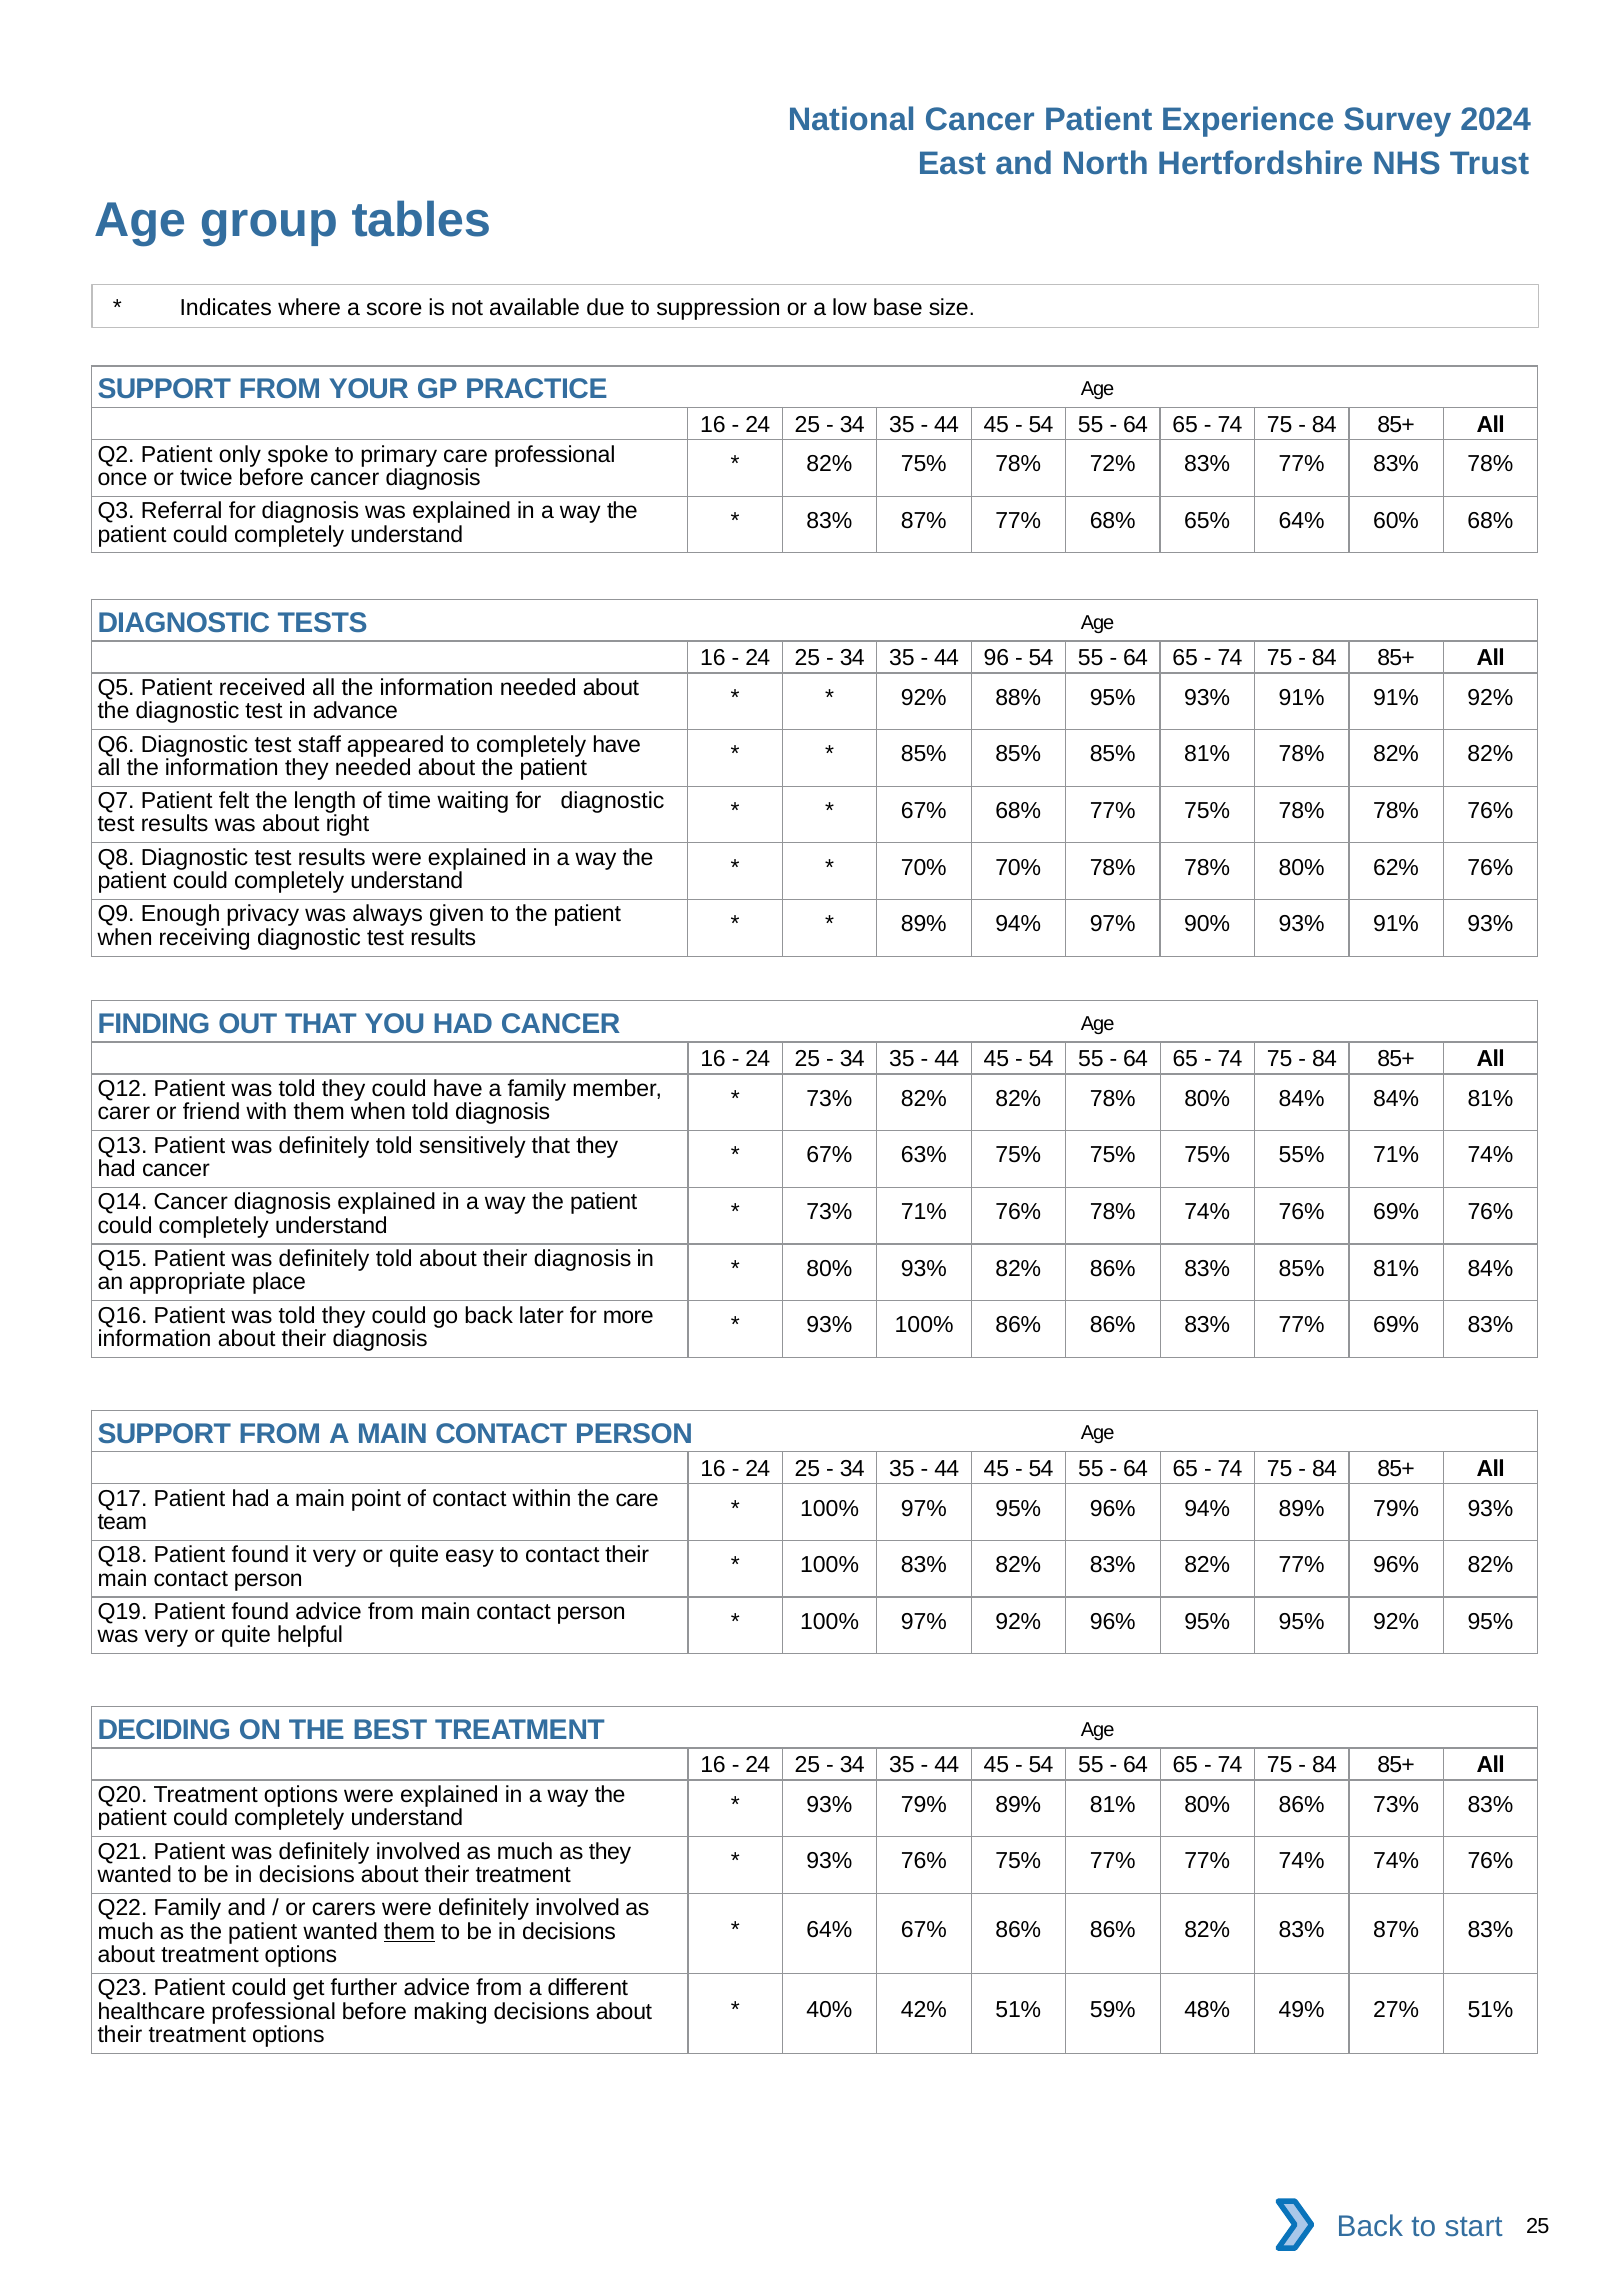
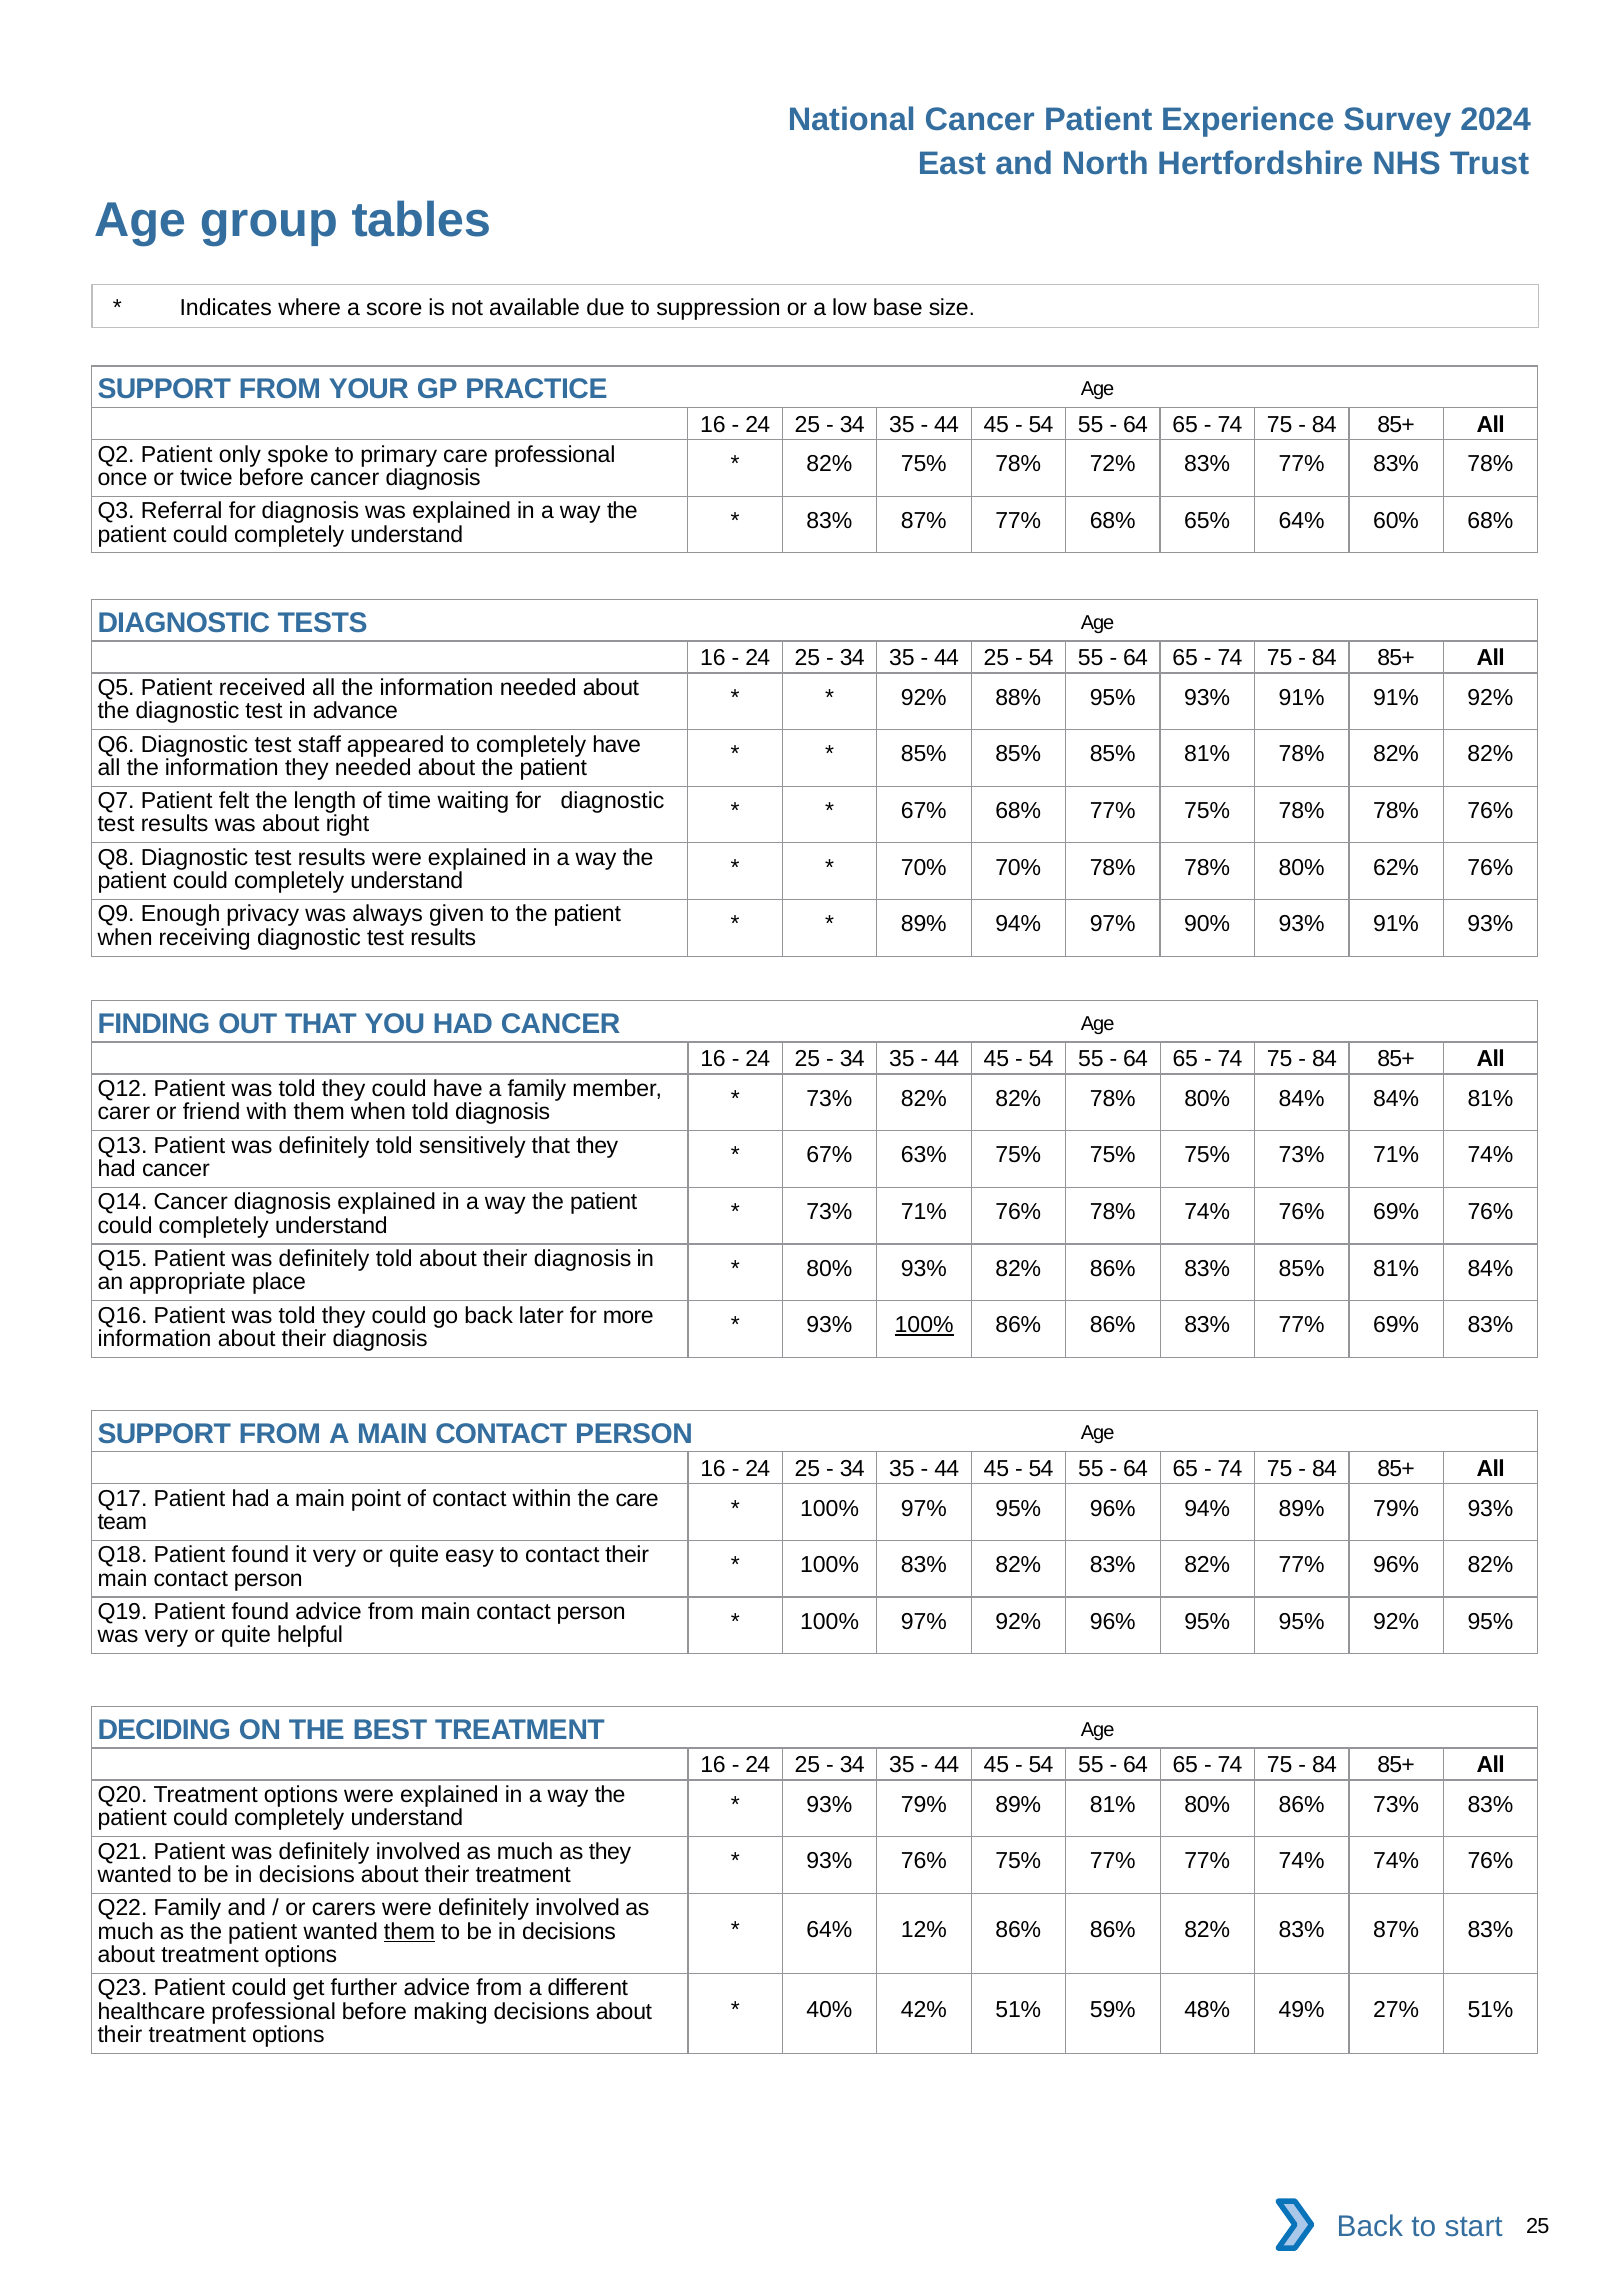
44 96: 96 -> 25 (996, 658)
75% 55%: 55% -> 73% (1302, 1155)
100% underline: none -> present (924, 1325)
64% 67%: 67% -> 12% (924, 1929)
